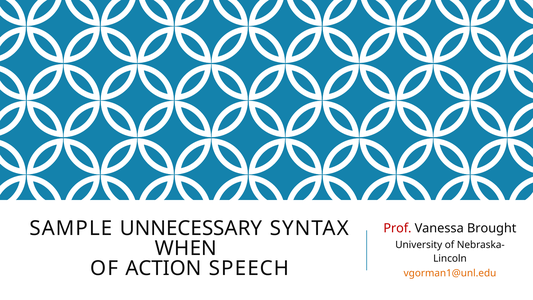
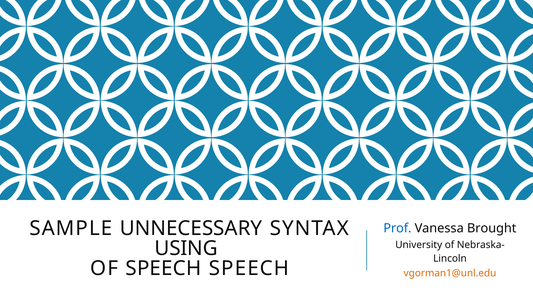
Prof colour: red -> blue (397, 228)
WHEN: WHEN -> USING (186, 248)
OF ACTION: ACTION -> SPEECH (163, 268)
